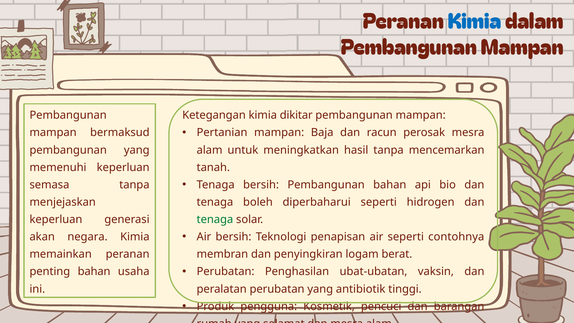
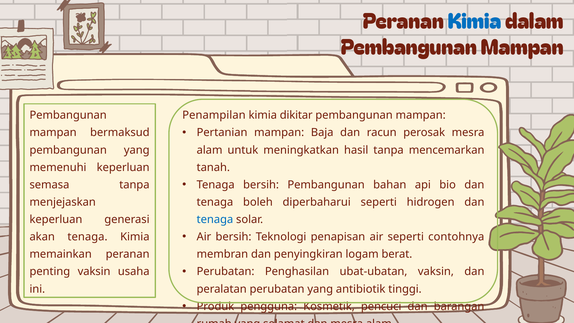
Ketegangan: Ketegangan -> Penampilan (214, 115)
tenaga colour: green -> blue (215, 219)
akan negara: negara -> tenaga (88, 237)
penting bahan: bahan -> vaksin (94, 272)
